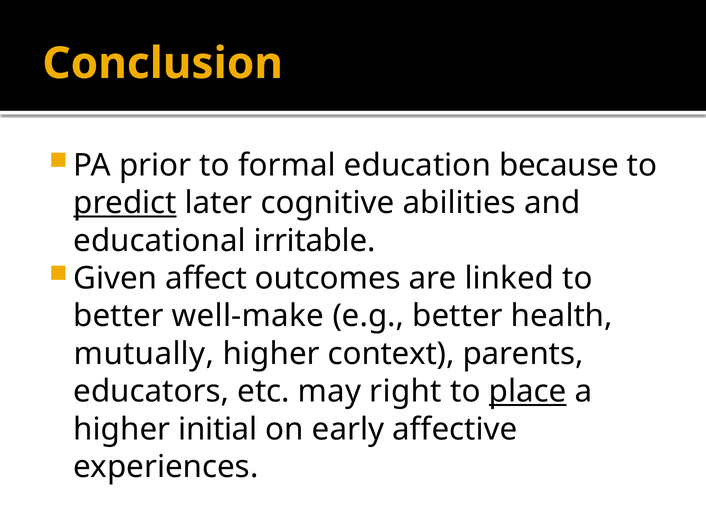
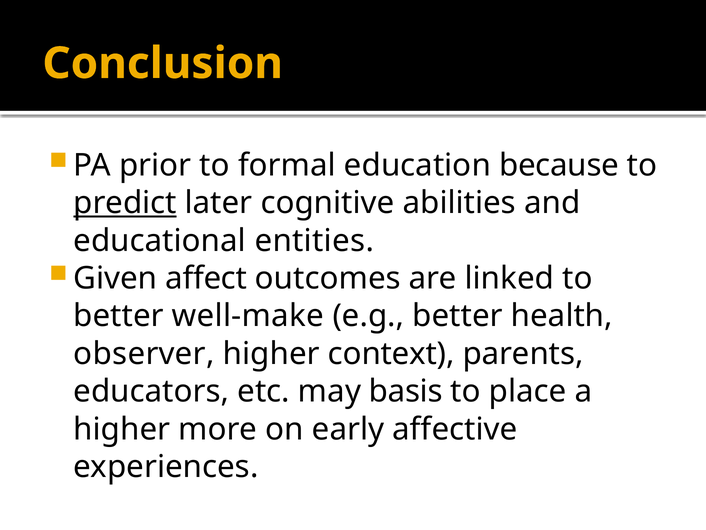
irritable: irritable -> entities (314, 240)
mutually: mutually -> observer (144, 353)
right: right -> basis (406, 391)
place underline: present -> none (528, 391)
initial: initial -> more (218, 429)
